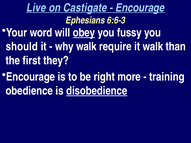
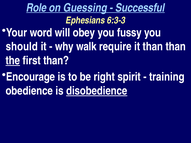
Live: Live -> Role (36, 8)
Castigate: Castigate -> Guessing (85, 8)
Encourage: Encourage -> Successful (140, 8)
6:6-3: 6:6-3 -> 6:3-3 (116, 20)
obey underline: present -> none (84, 33)
it walk: walk -> than (153, 47)
the underline: none -> present (13, 61)
first they: they -> than (56, 61)
more: more -> spirit (129, 77)
